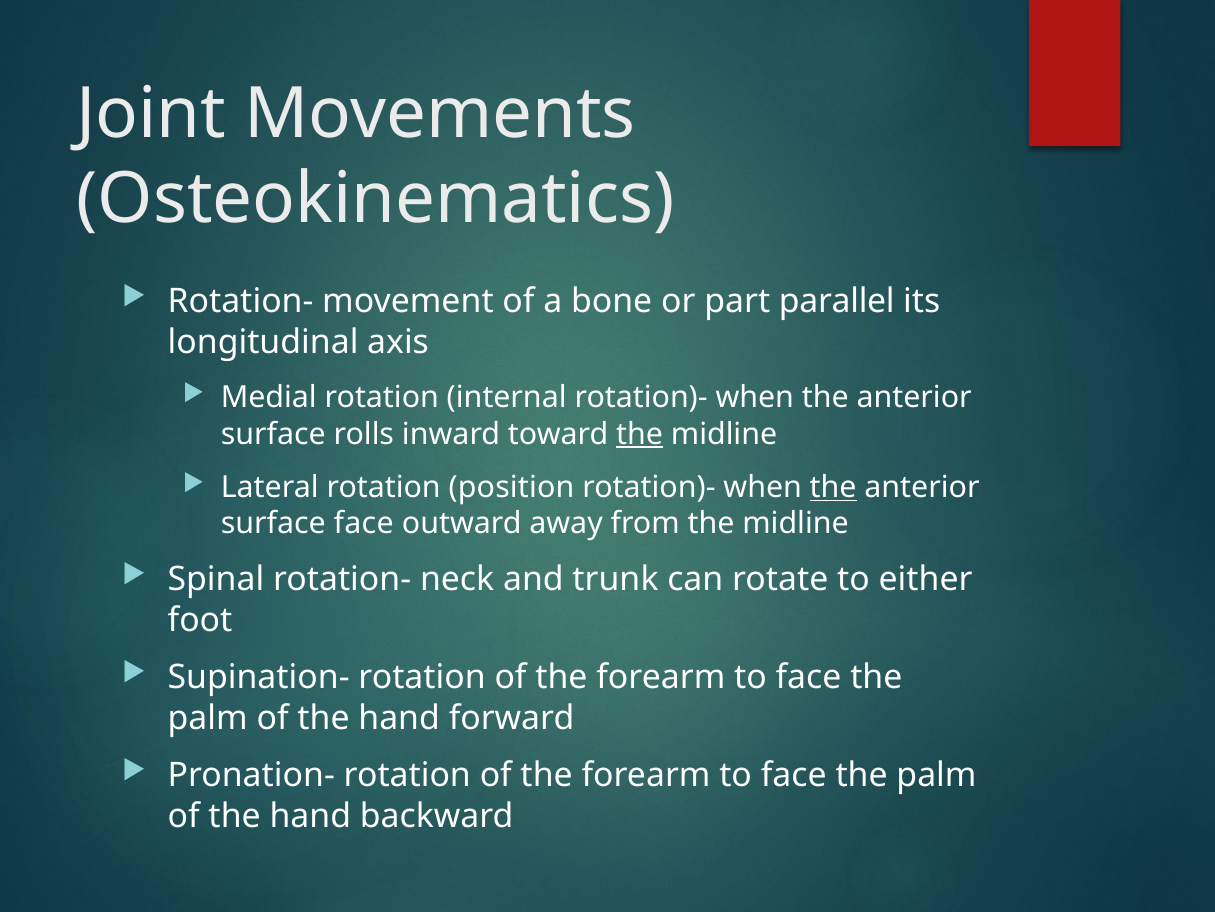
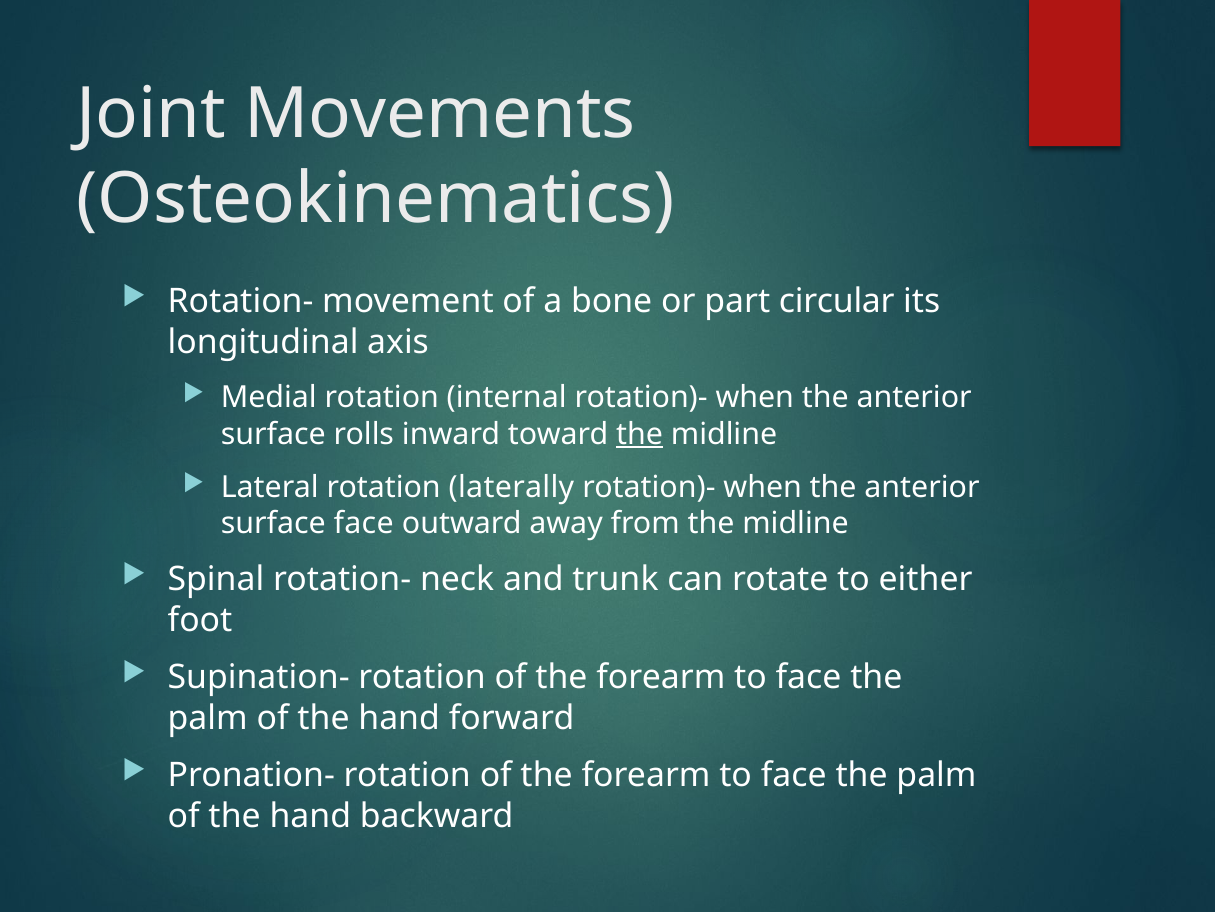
parallel: parallel -> circular (837, 302)
position: position -> laterally (511, 487)
the underline: present -> none (833, 487)
